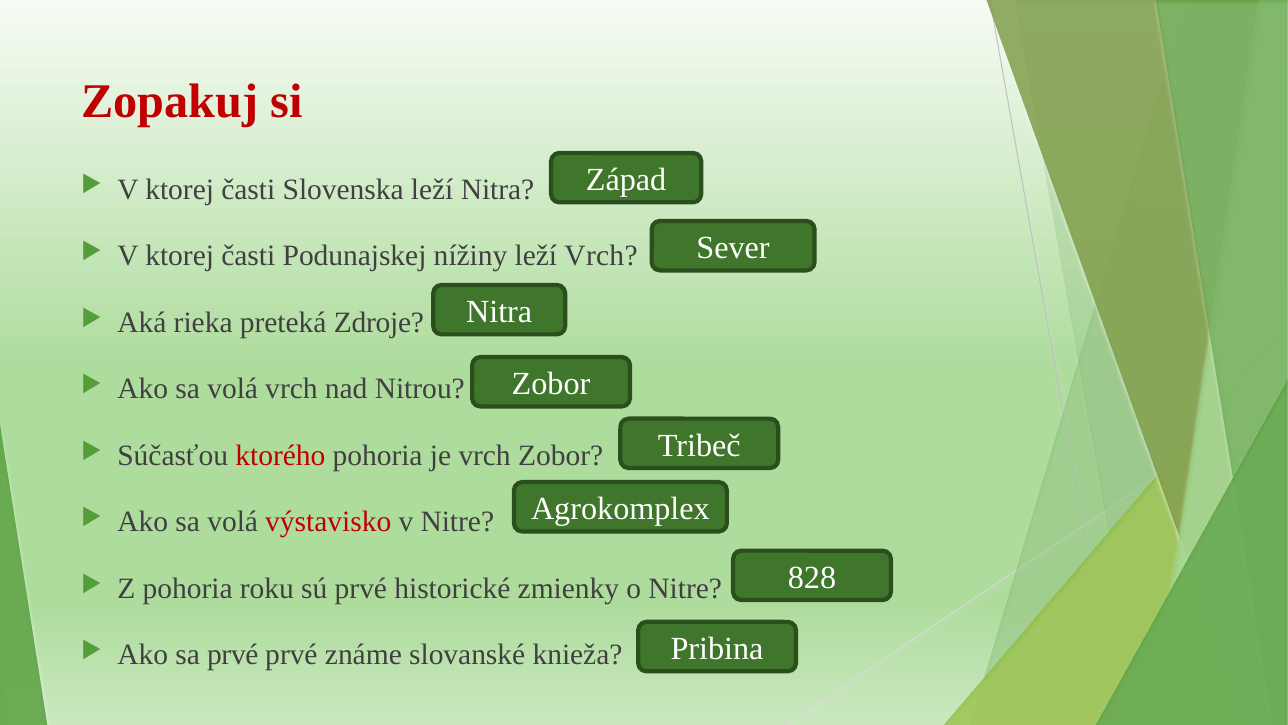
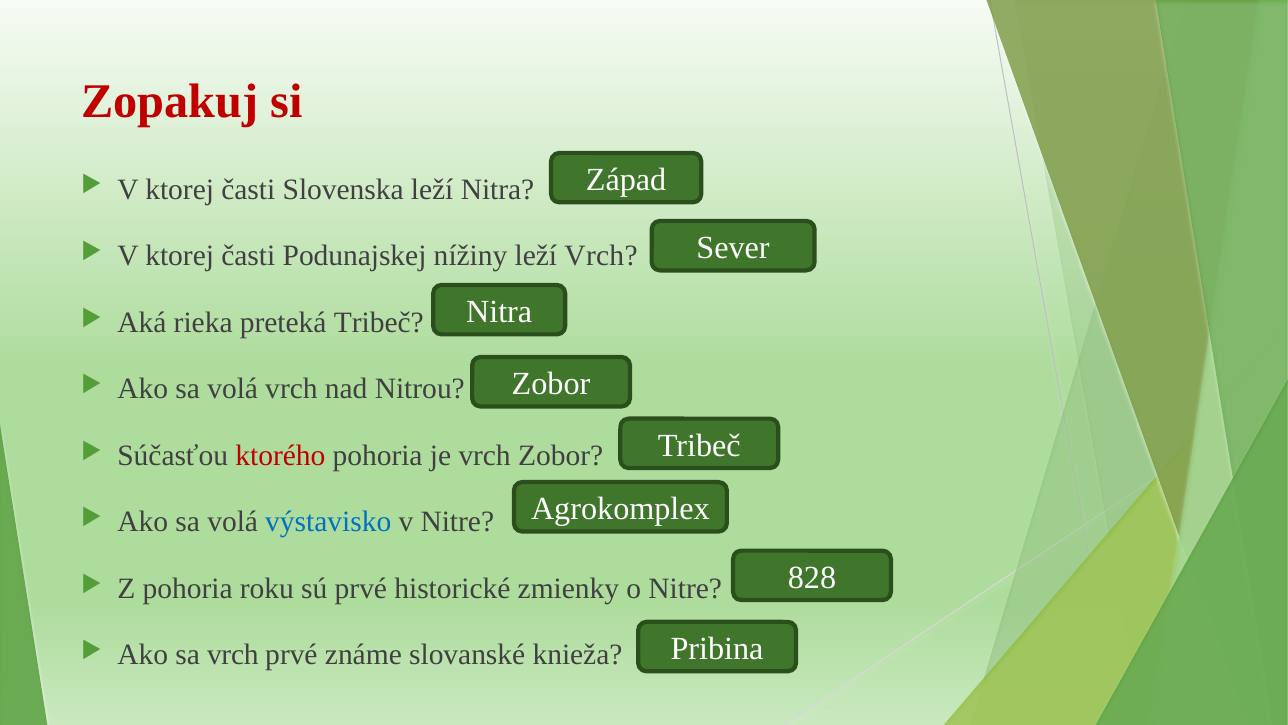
preteká Zdroje: Zdroje -> Tribeč (379, 322)
výstavisko colour: red -> blue (328, 522)
sa prvé: prvé -> vrch (233, 655)
